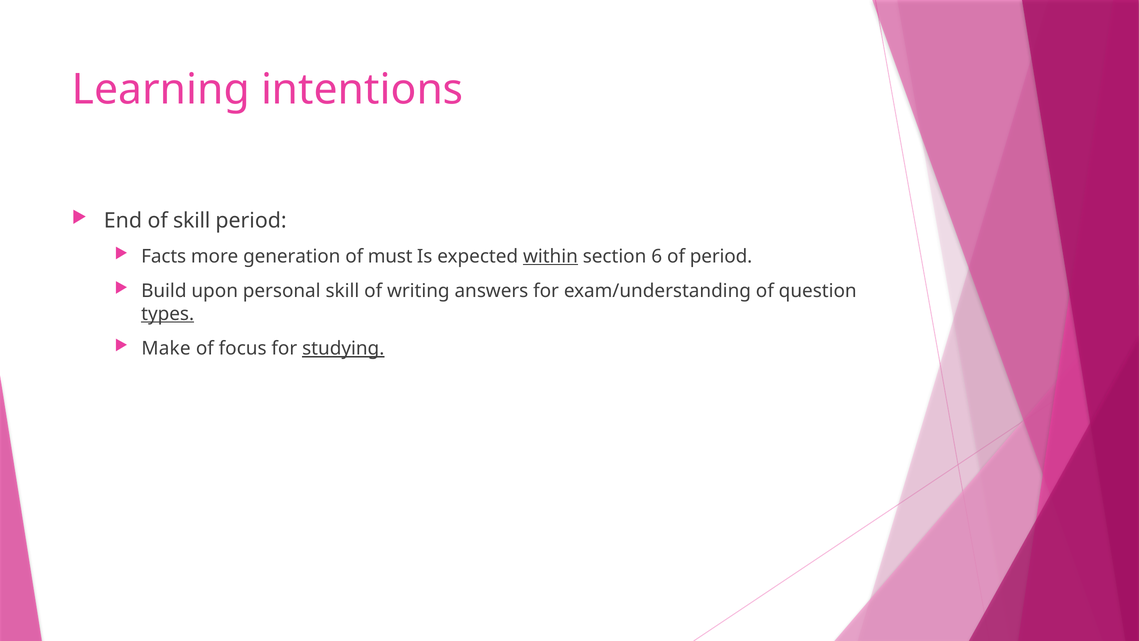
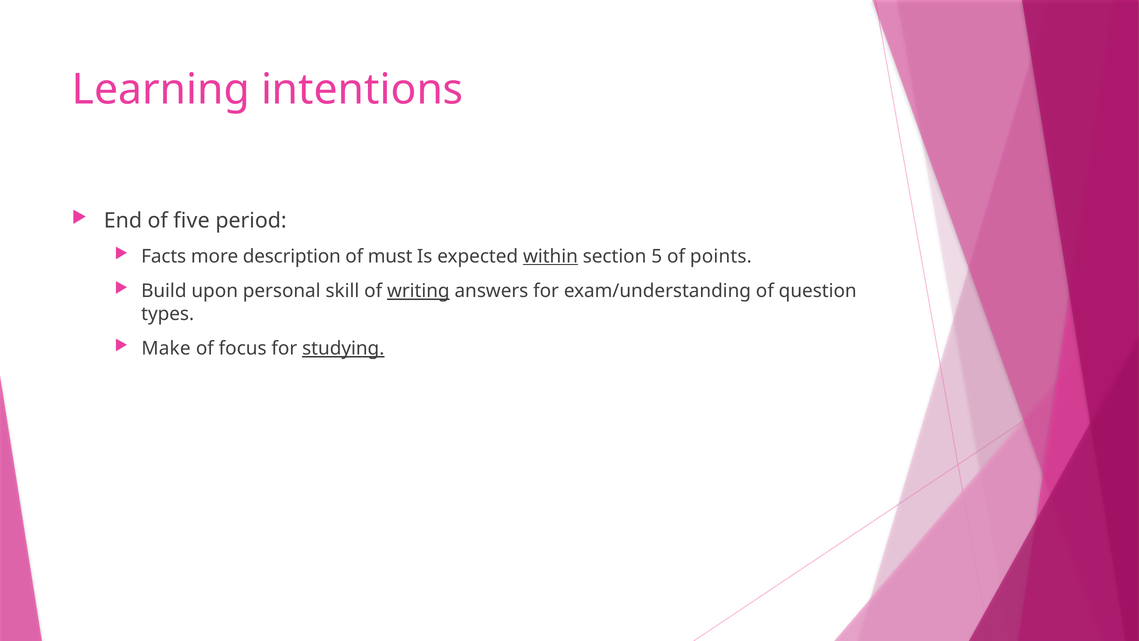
of skill: skill -> five (191, 220)
generation: generation -> description (292, 256)
6: 6 -> 5 (657, 256)
of period: period -> points (721, 256)
writing underline: none -> present (418, 291)
types underline: present -> none (168, 314)
